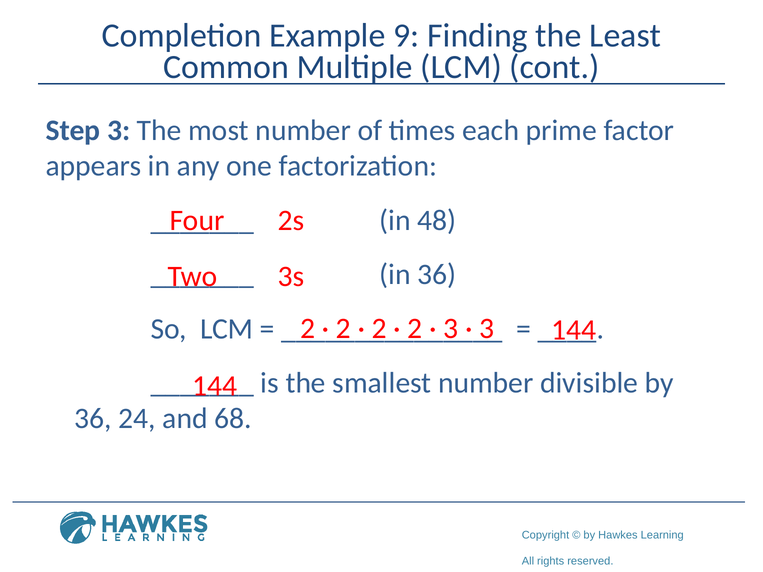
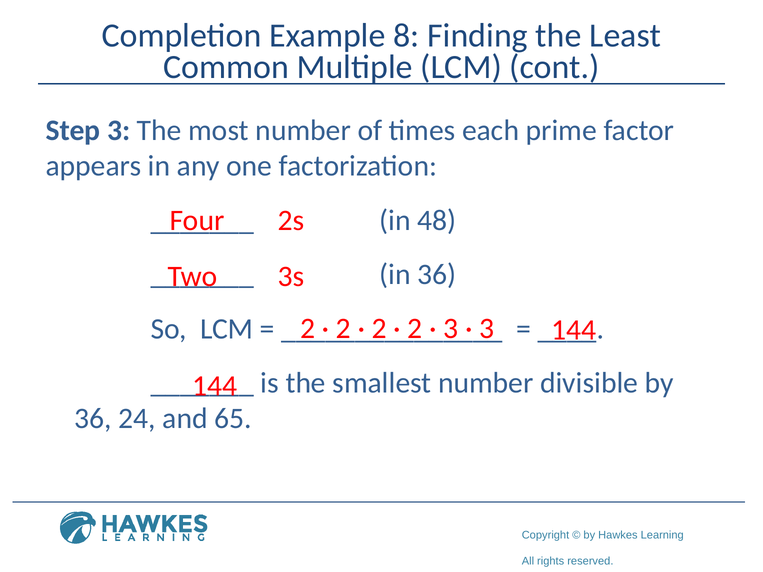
9: 9 -> 8 (406, 35)
68: 68 -> 65 (233, 419)
